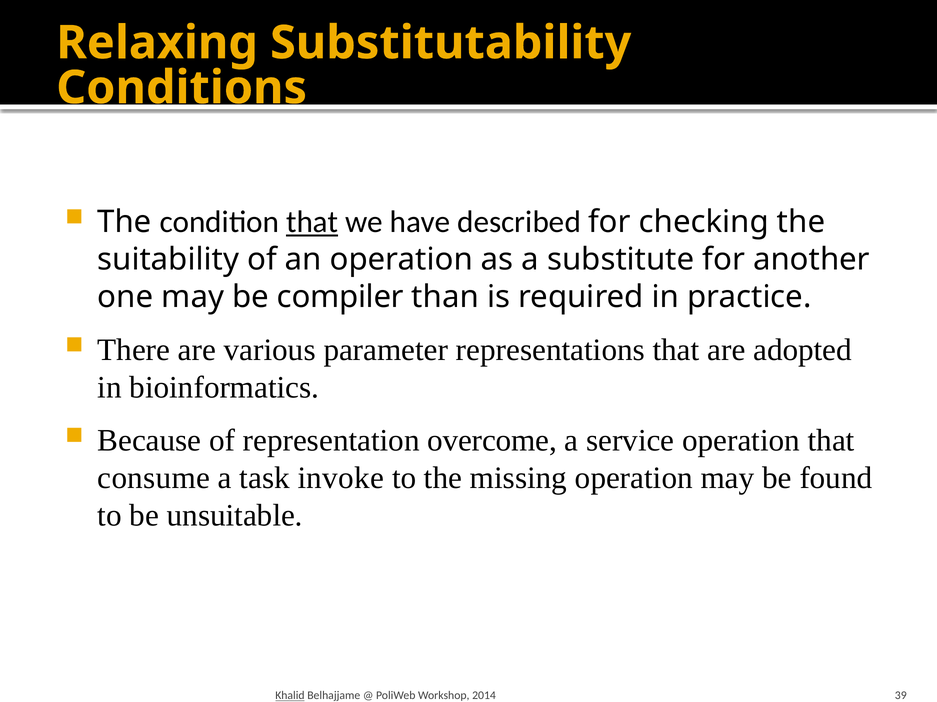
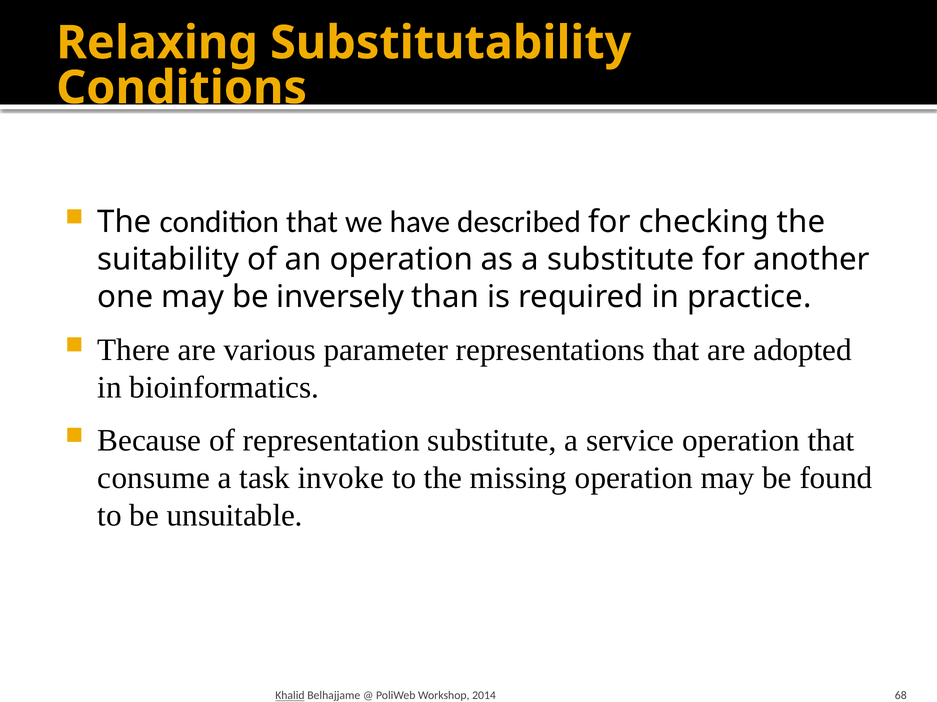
that underline: present -> none (312, 222)
compiler: compiler -> inversely (340, 297)
representation overcome: overcome -> substitute (492, 441)
39: 39 -> 68 (901, 696)
